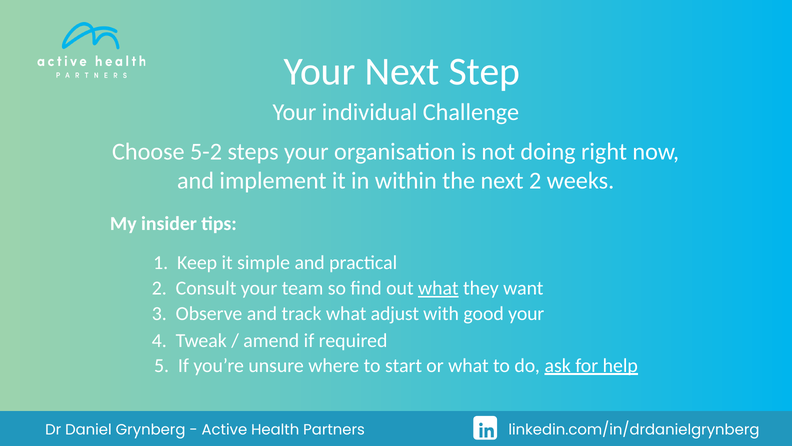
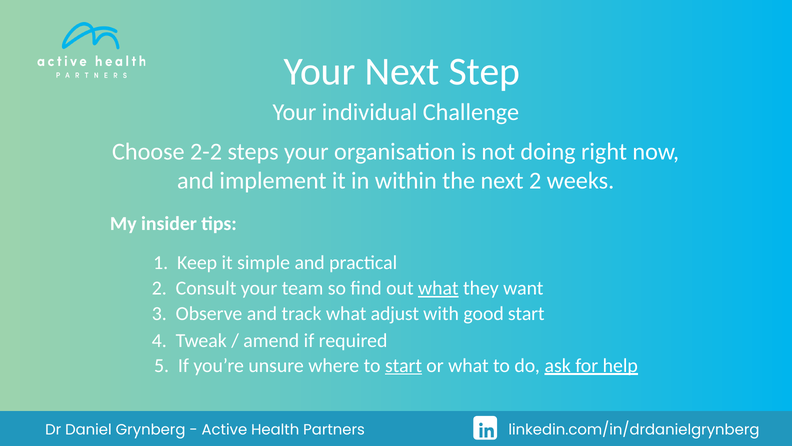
5-2: 5-2 -> 2-2 (206, 152)
good your: your -> start (526, 313)
start underline: none -> present (404, 365)
